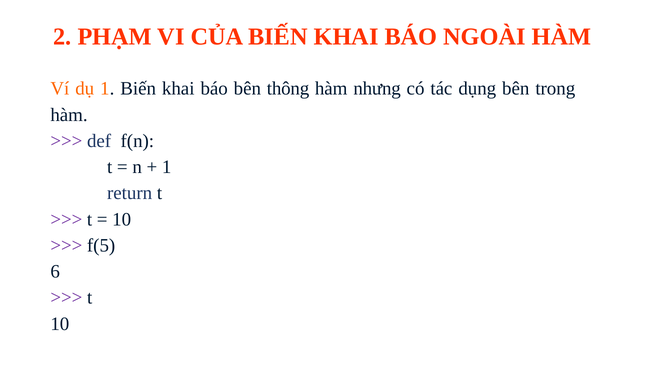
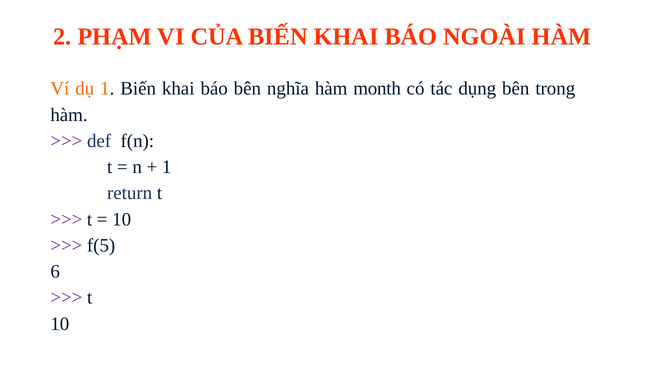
thông: thông -> nghĩa (288, 89)
nhưng: nhưng -> month (377, 89)
